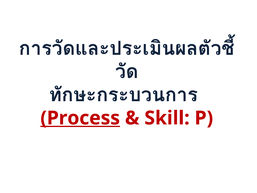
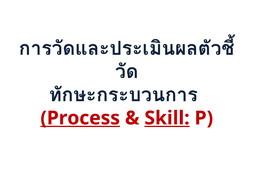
Skill underline: none -> present (167, 118)
